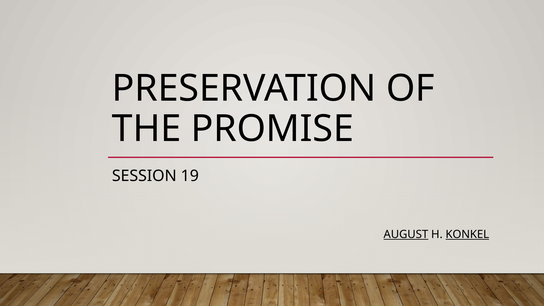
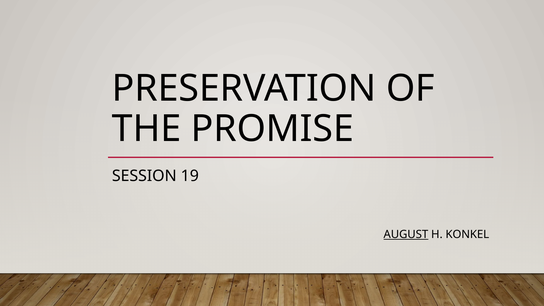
KONKEL underline: present -> none (467, 234)
